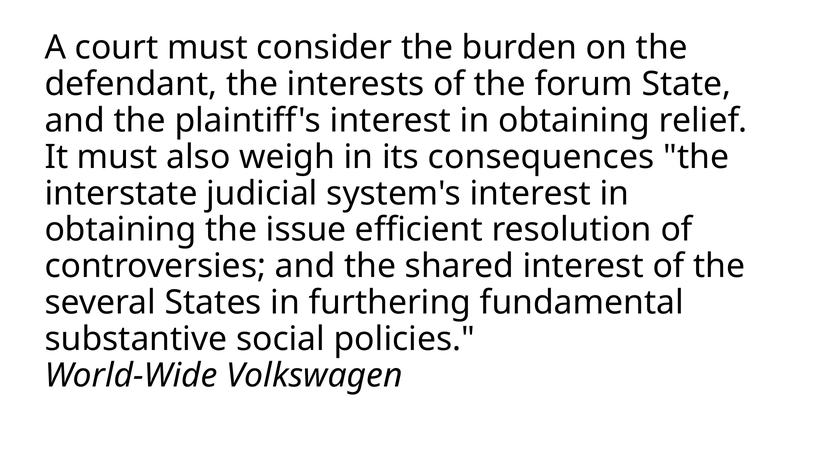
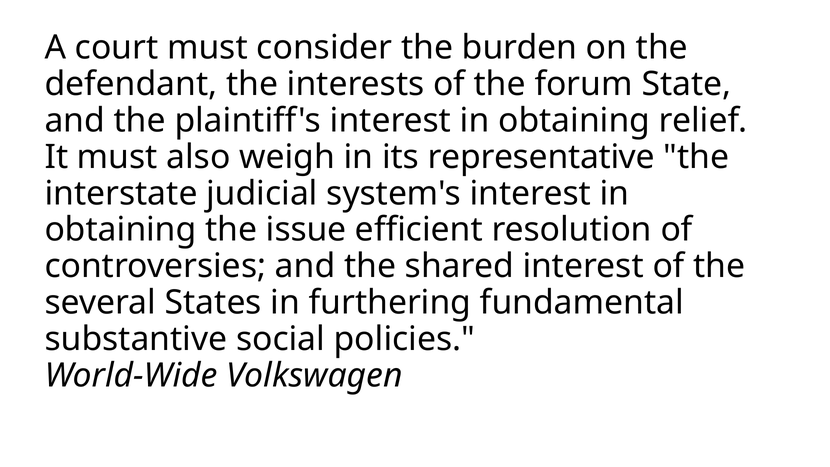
consequences: consequences -> representative (541, 157)
